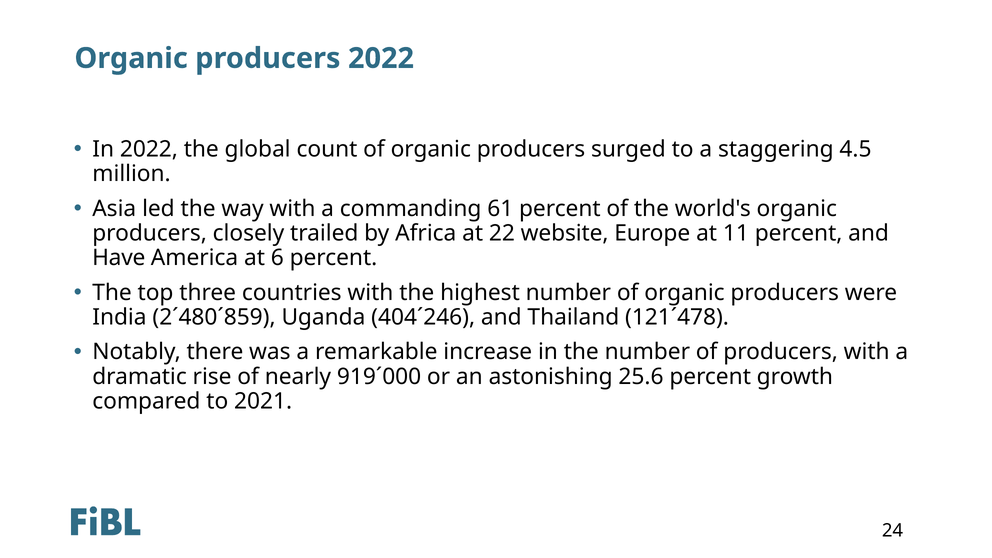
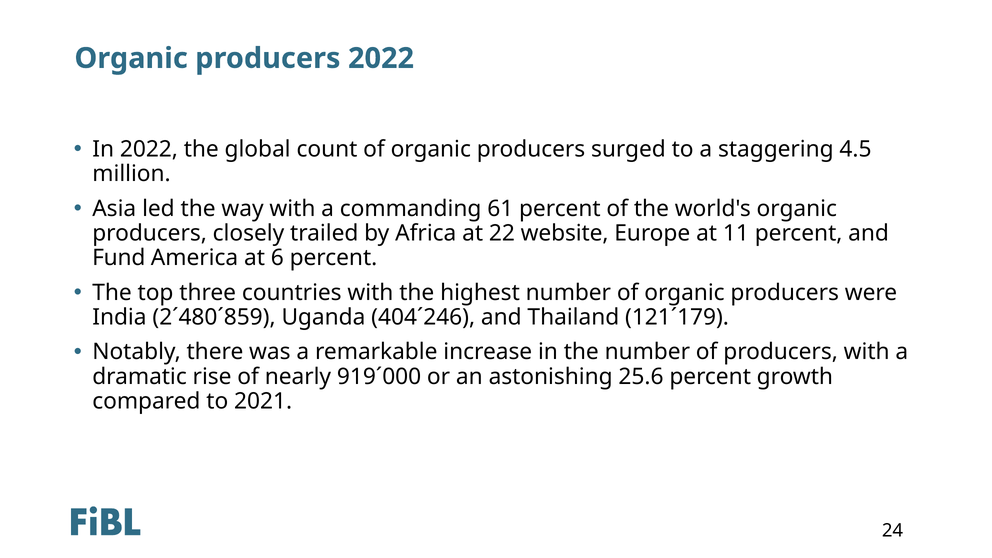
Have: Have -> Fund (119, 258)
121´478: 121´478 -> 121´179 (677, 317)
